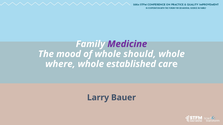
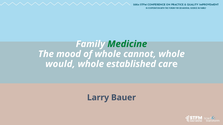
Medicine colour: purple -> green (127, 44)
should: should -> cannot (140, 54)
where: where -> would (60, 64)
